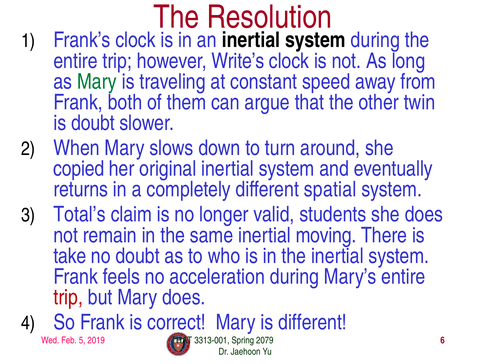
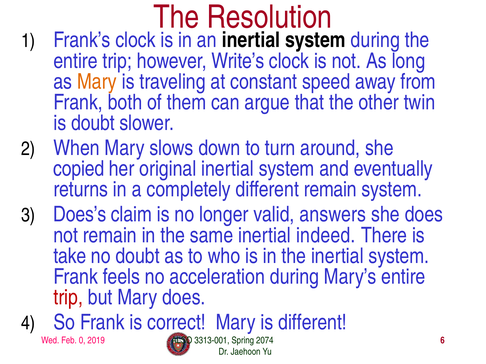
Mary colour: green -> orange (97, 82)
different spatial: spatial -> remain (330, 190)
Total’s: Total’s -> Does’s (80, 215)
students: students -> answers (333, 215)
moving: moving -> indeed (326, 236)
5: 5 -> 0 (82, 341)
THAT: THAT -> ALSO (182, 341)
2079: 2079 -> 2074 (265, 341)
